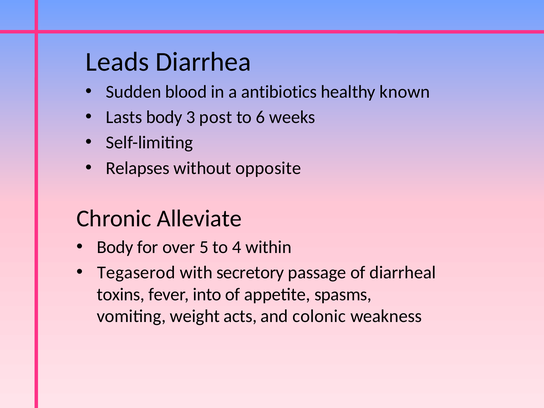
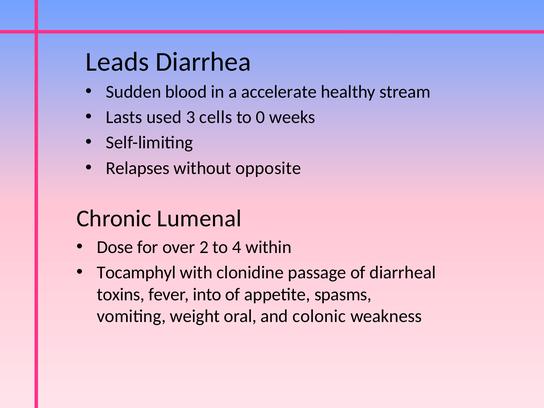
antibiotics: antibiotics -> accelerate (279, 92)
known: known -> stream (405, 92)
Lasts body: body -> used (164, 117)
post: post -> cells (216, 117)
6: 6 -> 0 (261, 117)
Alleviate: Alleviate -> Lumenal (199, 219)
Body: Body -> Dose (115, 247)
5: 5 -> 2 (204, 247)
Tegaserod: Tegaserod -> Tocamphyl (136, 273)
secretory: secretory -> clonidine (250, 273)
acts: acts -> oral (240, 316)
